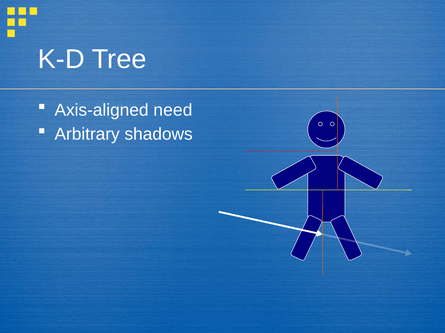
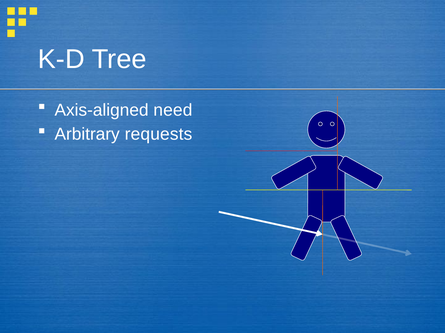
shadows: shadows -> requests (159, 134)
